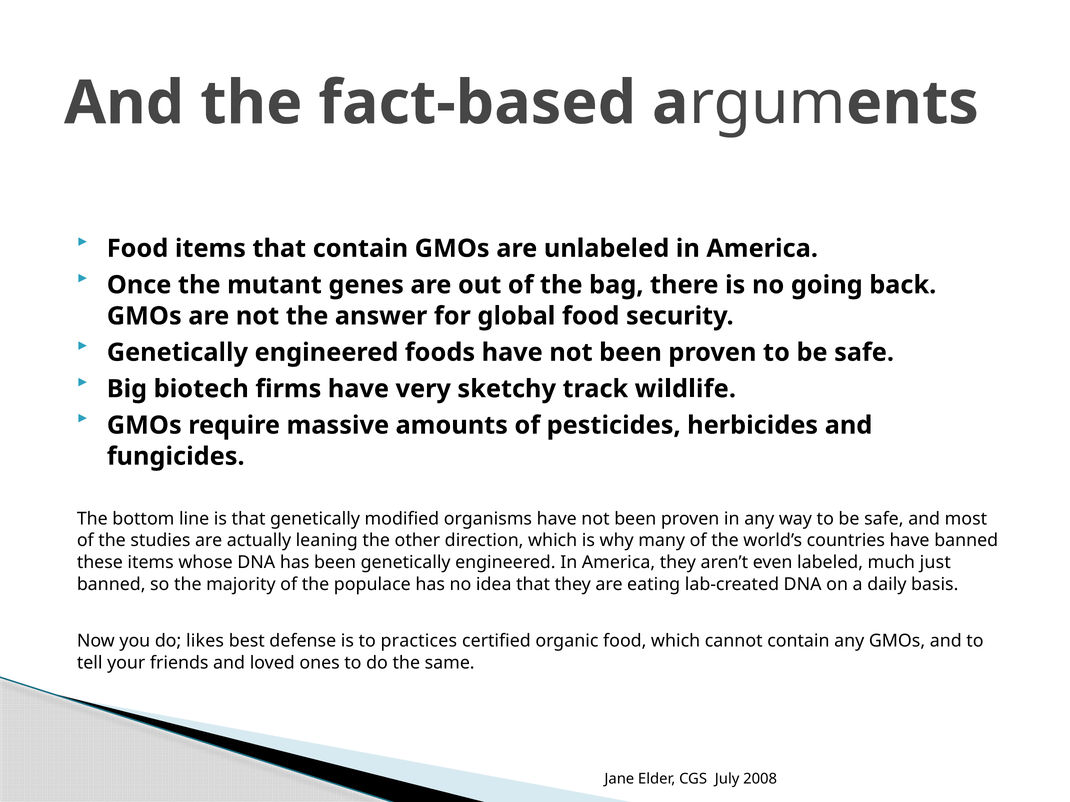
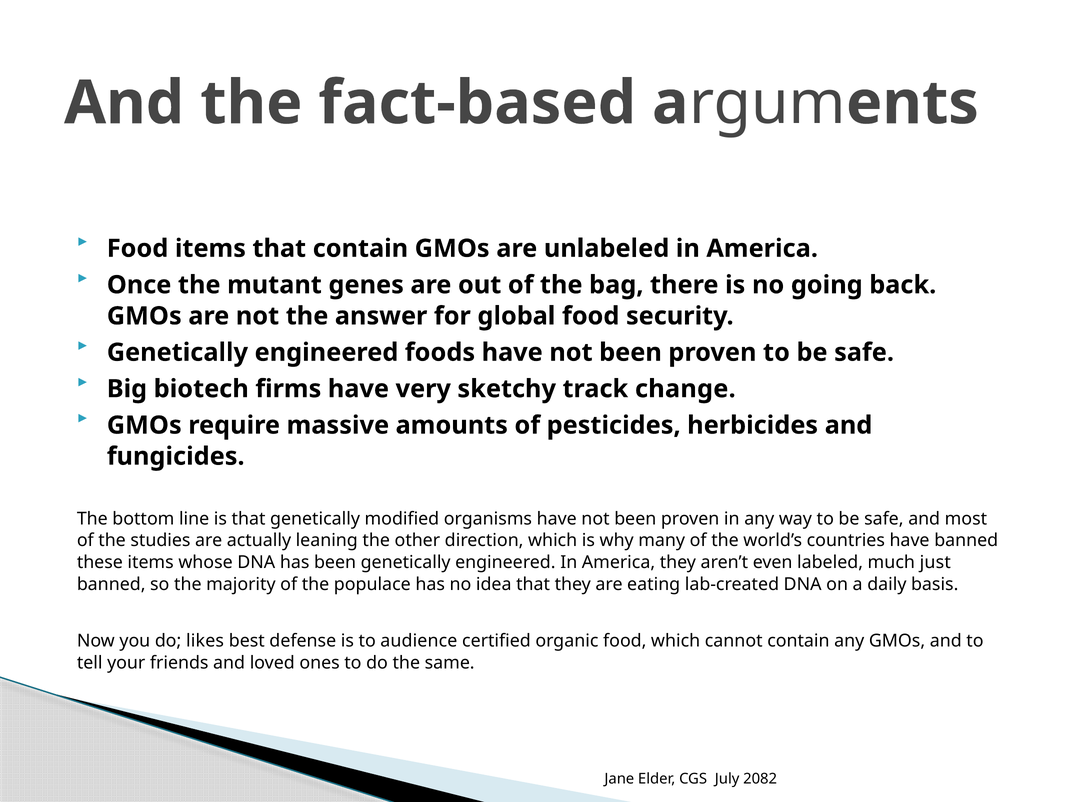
wildlife: wildlife -> change (685, 389)
practices: practices -> audience (419, 641)
2008: 2008 -> 2082 (760, 779)
